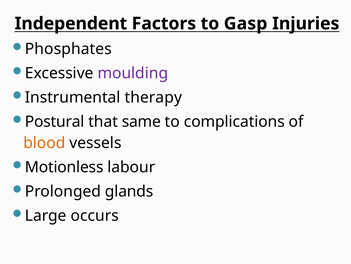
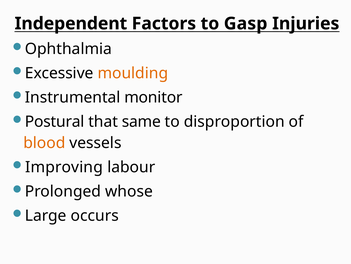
Phosphates: Phosphates -> Ophthalmia (68, 49)
moulding colour: purple -> orange (133, 73)
therapy: therapy -> monitor (153, 97)
complications: complications -> disproportion (234, 121)
Motionless: Motionless -> Improving (64, 167)
glands: glands -> whose (129, 191)
